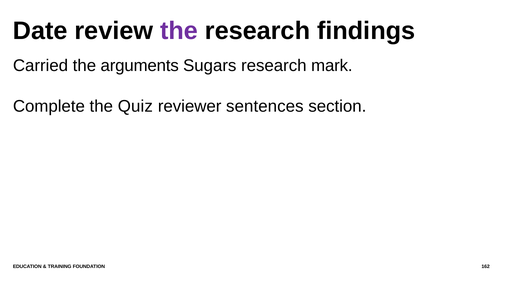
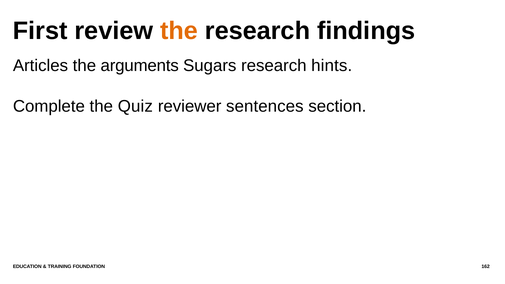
Date: Date -> First (40, 31)
the colour: purple -> orange (179, 31)
Carried: Carried -> Articles (40, 66)
mark: mark -> hints (332, 66)
